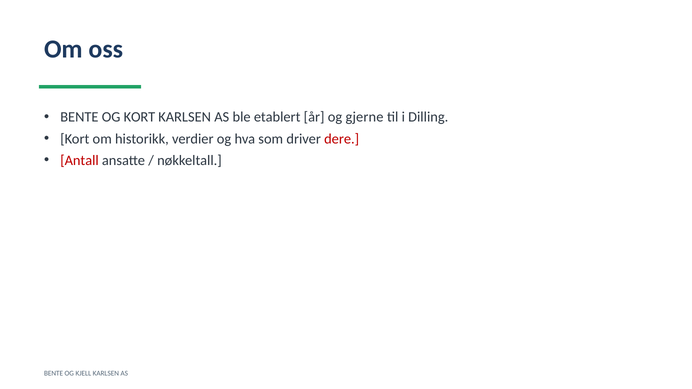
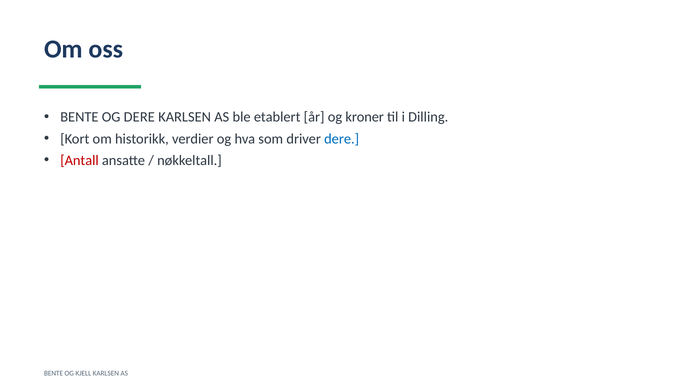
OG KORT: KORT -> DERE (139, 117)
gjerne: gjerne -> kroner (365, 117)
dere colour: red -> blue (342, 139)
